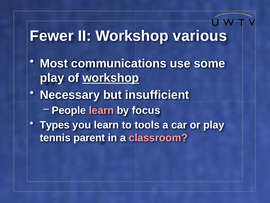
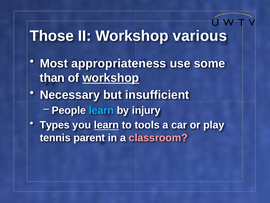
Fewer: Fewer -> Those (52, 36)
communications: communications -> appropriateness (119, 63)
play: play -> than (52, 78)
learn colour: pink -> light blue (101, 110)
focus: focus -> injury (146, 110)
learn underline: none -> present (106, 125)
